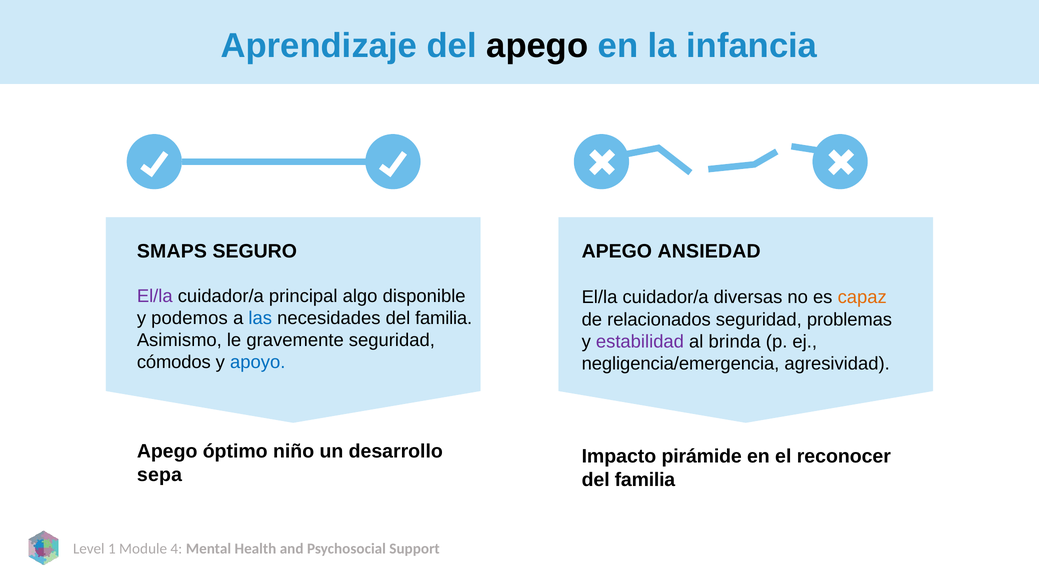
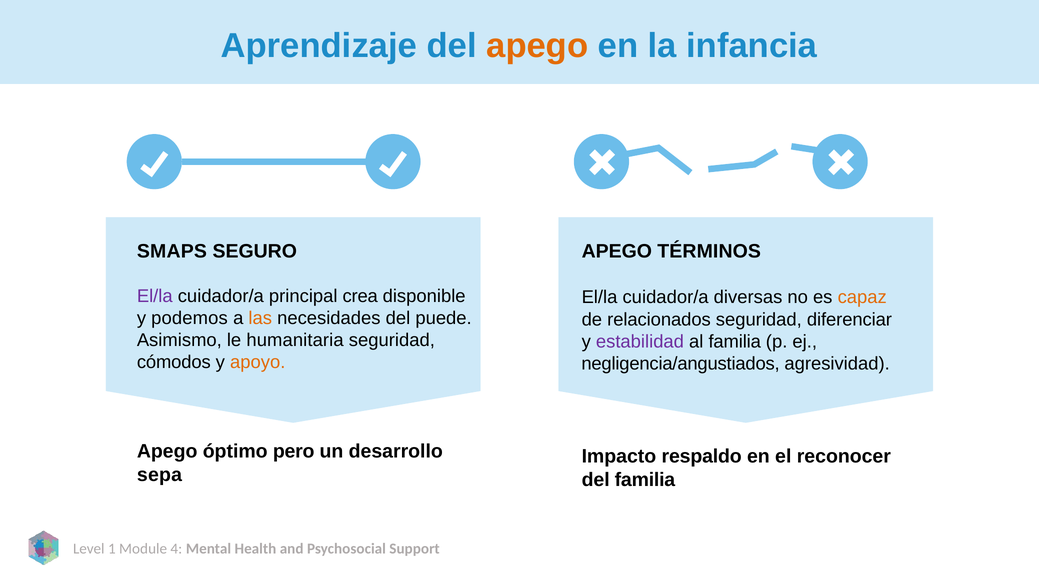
apego colour: black -> orange (537, 46)
ANSIEDAD: ANSIEDAD -> TÉRMINOS (709, 252)
algo: algo -> crea (360, 296)
las colour: blue -> orange (260, 318)
necesidades del familia: familia -> puede (444, 318)
problemas: problemas -> diferenciar (849, 320)
gravemente: gravemente -> humanitaria (295, 341)
al brinda: brinda -> familia (735, 342)
apoyo colour: blue -> orange (258, 363)
negligencia/emergencia: negligencia/emergencia -> negligencia/angustiados (681, 364)
niño: niño -> pero (294, 452)
pirámide: pirámide -> respaldo (702, 457)
